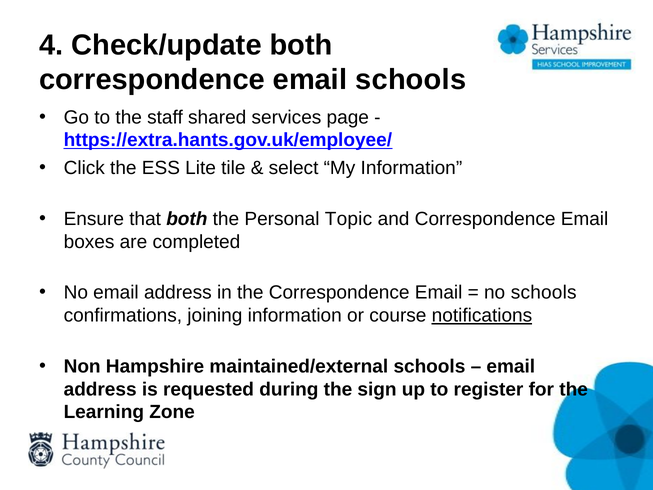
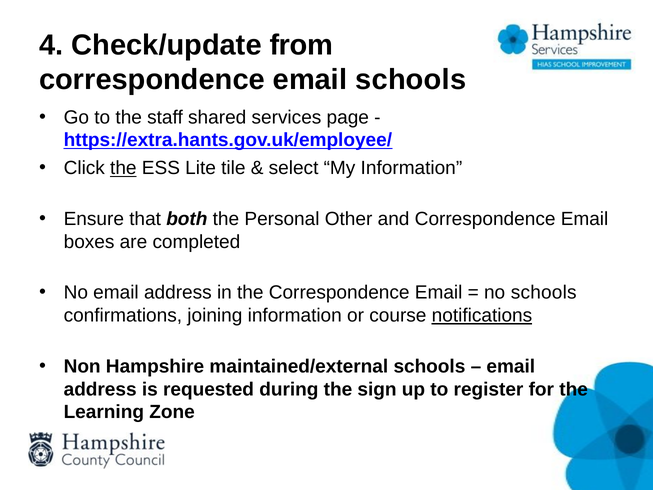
Check/update both: both -> from (301, 45)
the underline: none -> present (123, 168)
Topic: Topic -> Other (349, 219)
